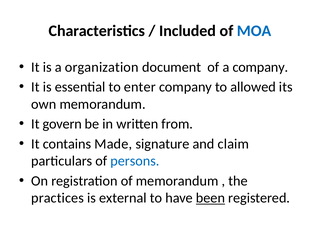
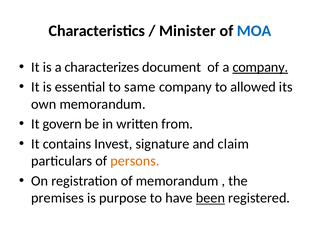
Included: Included -> Minister (188, 31)
organization: organization -> characterizes (102, 67)
company underline: none -> present (260, 67)
enter: enter -> same (140, 87)
Made: Made -> Invest (113, 144)
persons colour: blue -> orange (135, 161)
practices: practices -> premises (58, 198)
external: external -> purpose (123, 198)
